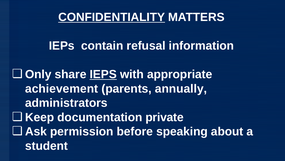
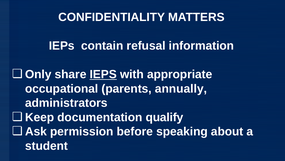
CONFIDENTIALITY underline: present -> none (112, 17)
achievement: achievement -> occupational (62, 88)
private: private -> qualify (165, 117)
